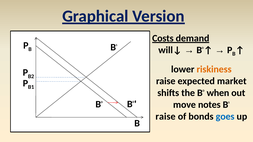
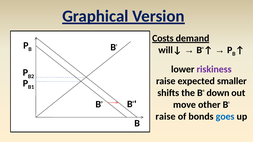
riskiness colour: orange -> purple (214, 70)
market: market -> smaller (232, 81)
when: when -> down (218, 93)
notes: notes -> other (209, 105)
